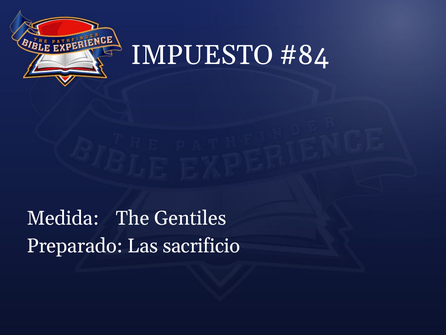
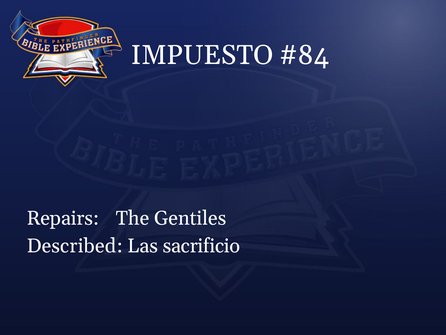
Medida: Medida -> Repairs (63, 218)
Preparado: Preparado -> Described (75, 246)
